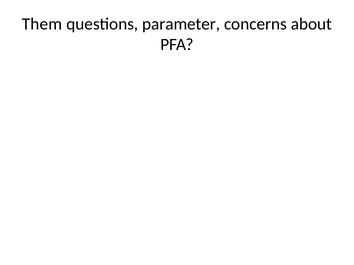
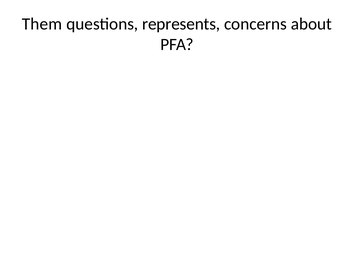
parameter: parameter -> represents (181, 24)
